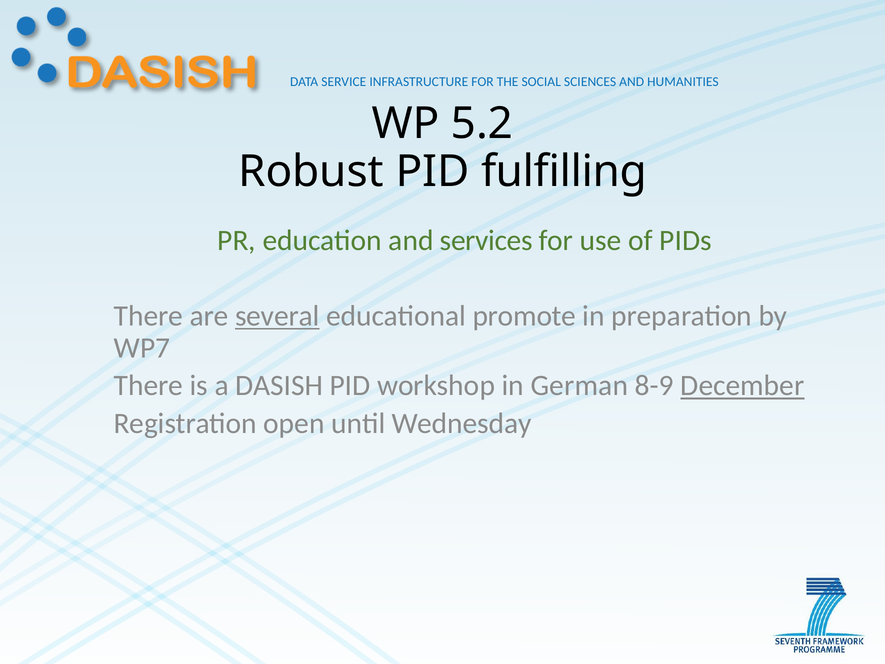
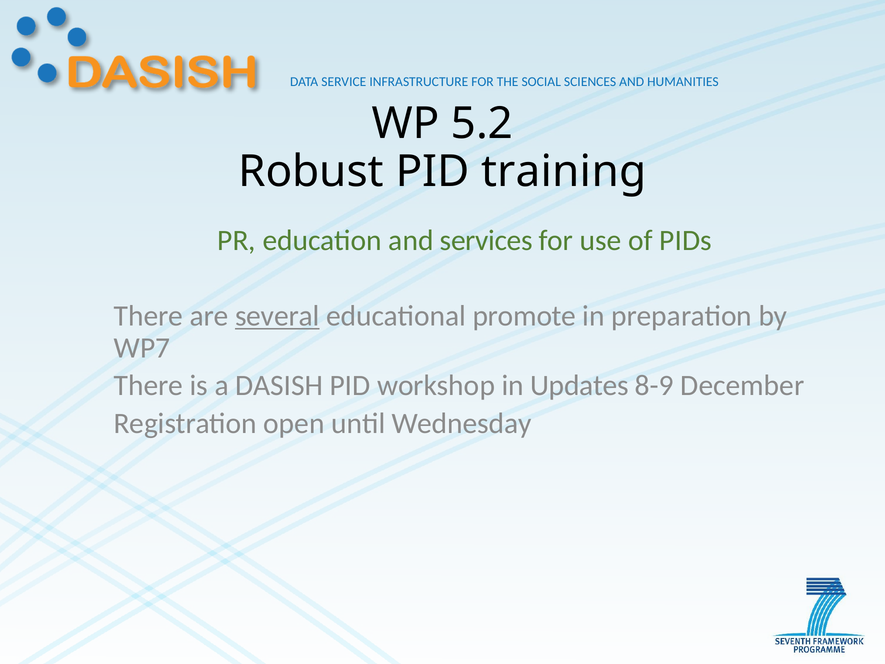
fulfilling: fulfilling -> training (564, 171)
German: German -> Updates (579, 386)
December underline: present -> none (742, 386)
